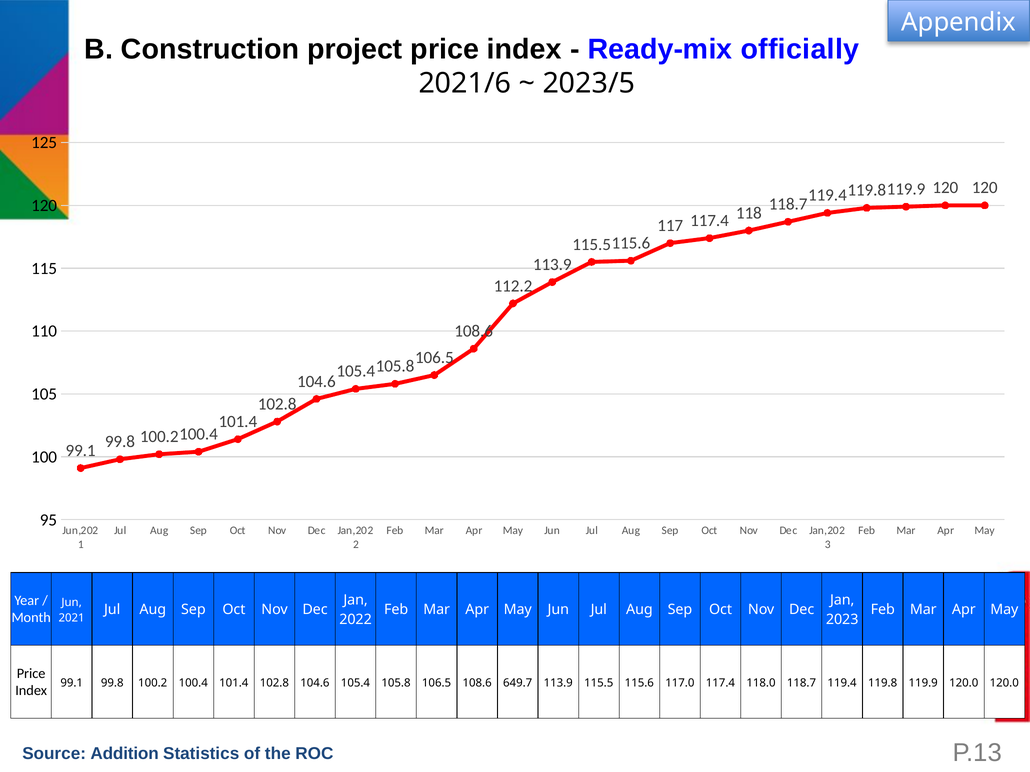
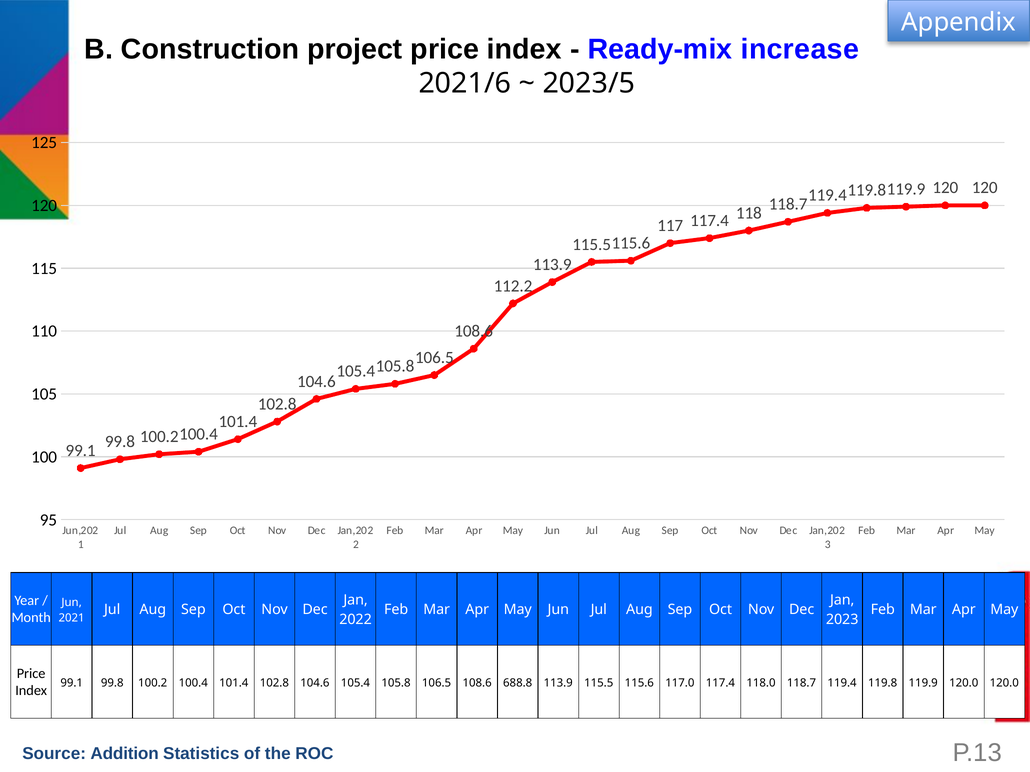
officially: officially -> increase (800, 49)
649.7: 649.7 -> 688.8 (518, 684)
